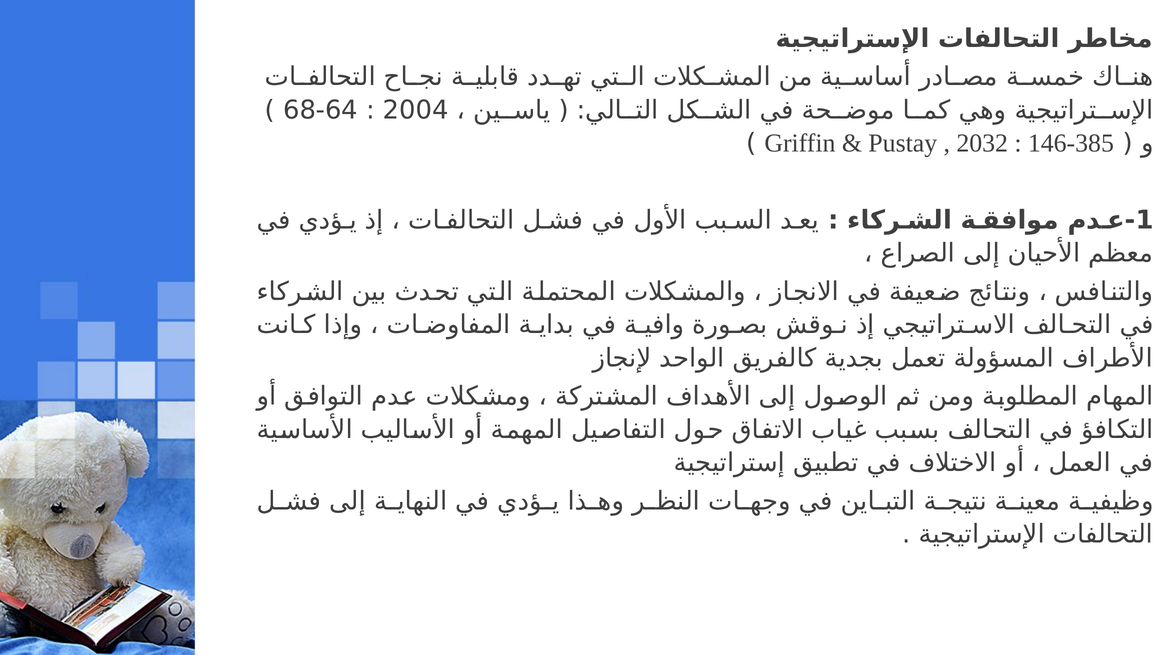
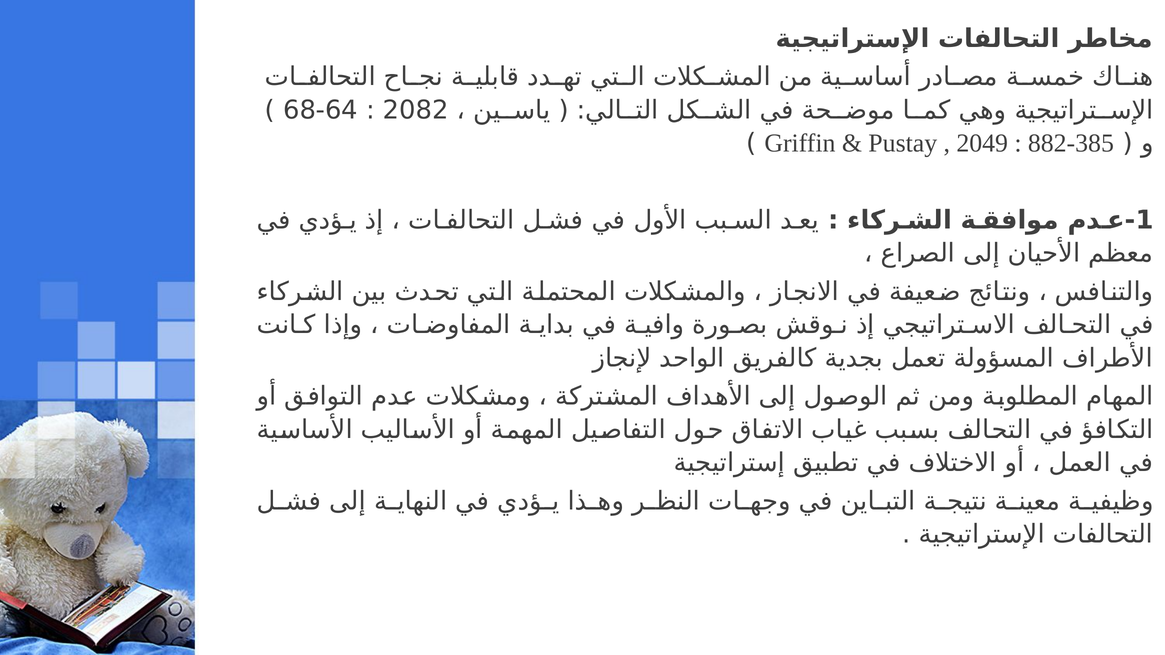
2004: 2004 -> 2082 (416, 110)
2032: 2032 -> 2049 (982, 143)
146-385: 146-385 -> 882-385 (1071, 143)
